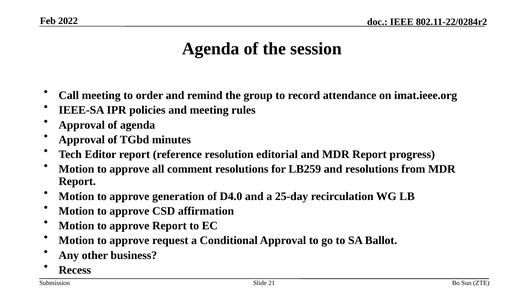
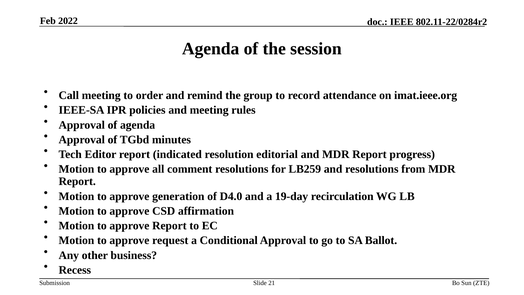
reference: reference -> indicated (177, 154)
25-day: 25-day -> 19-day (292, 196)
